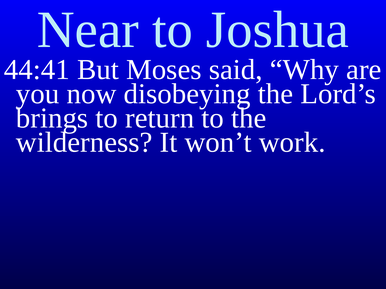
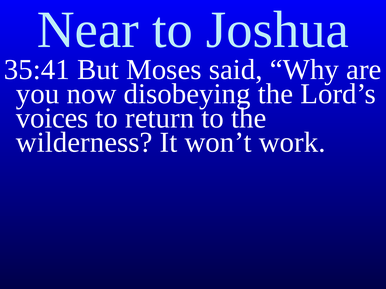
44:41: 44:41 -> 35:41 (37, 70)
brings: brings -> voices (52, 118)
